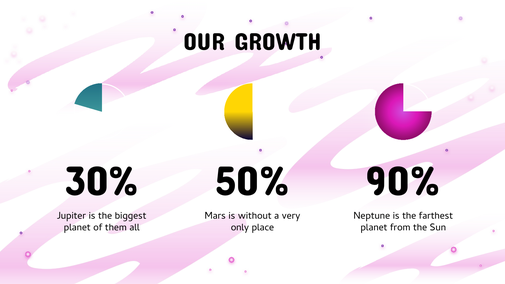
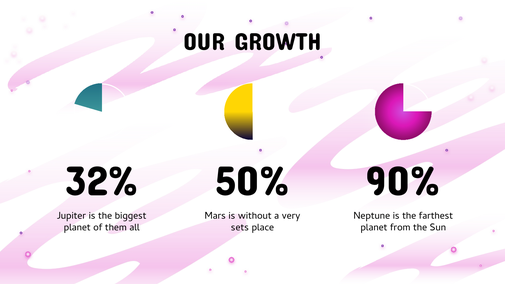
30%: 30% -> 32% (102, 182)
only: only -> sets (240, 227)
